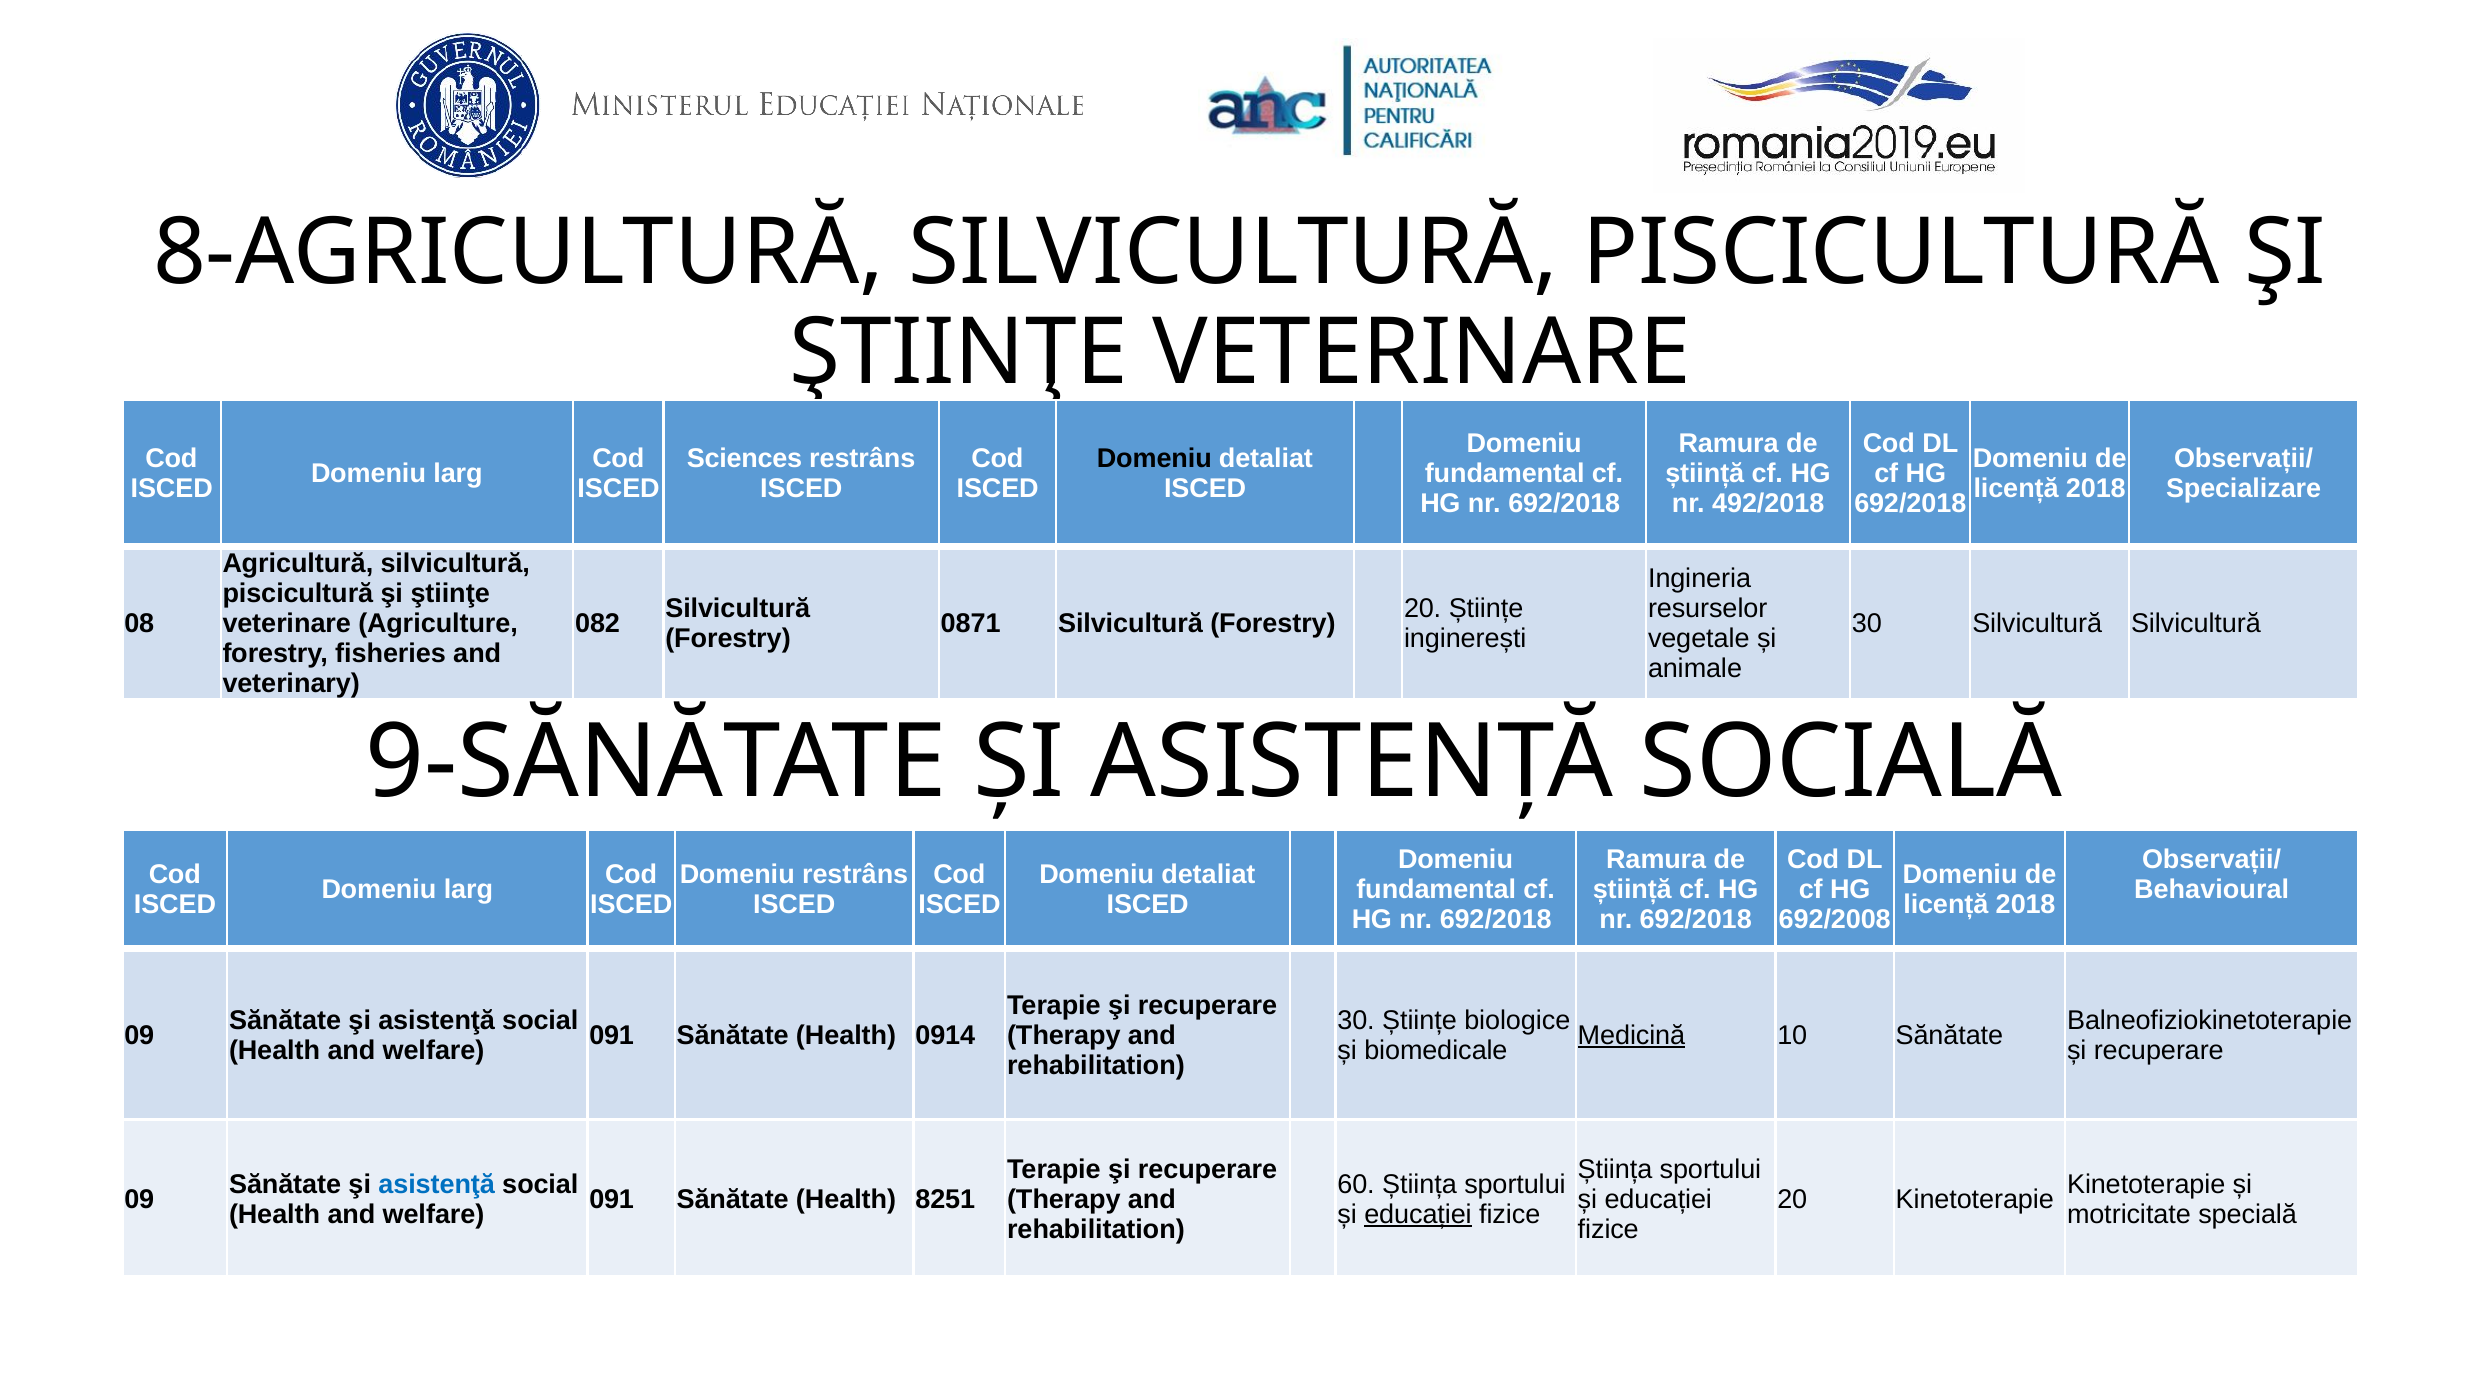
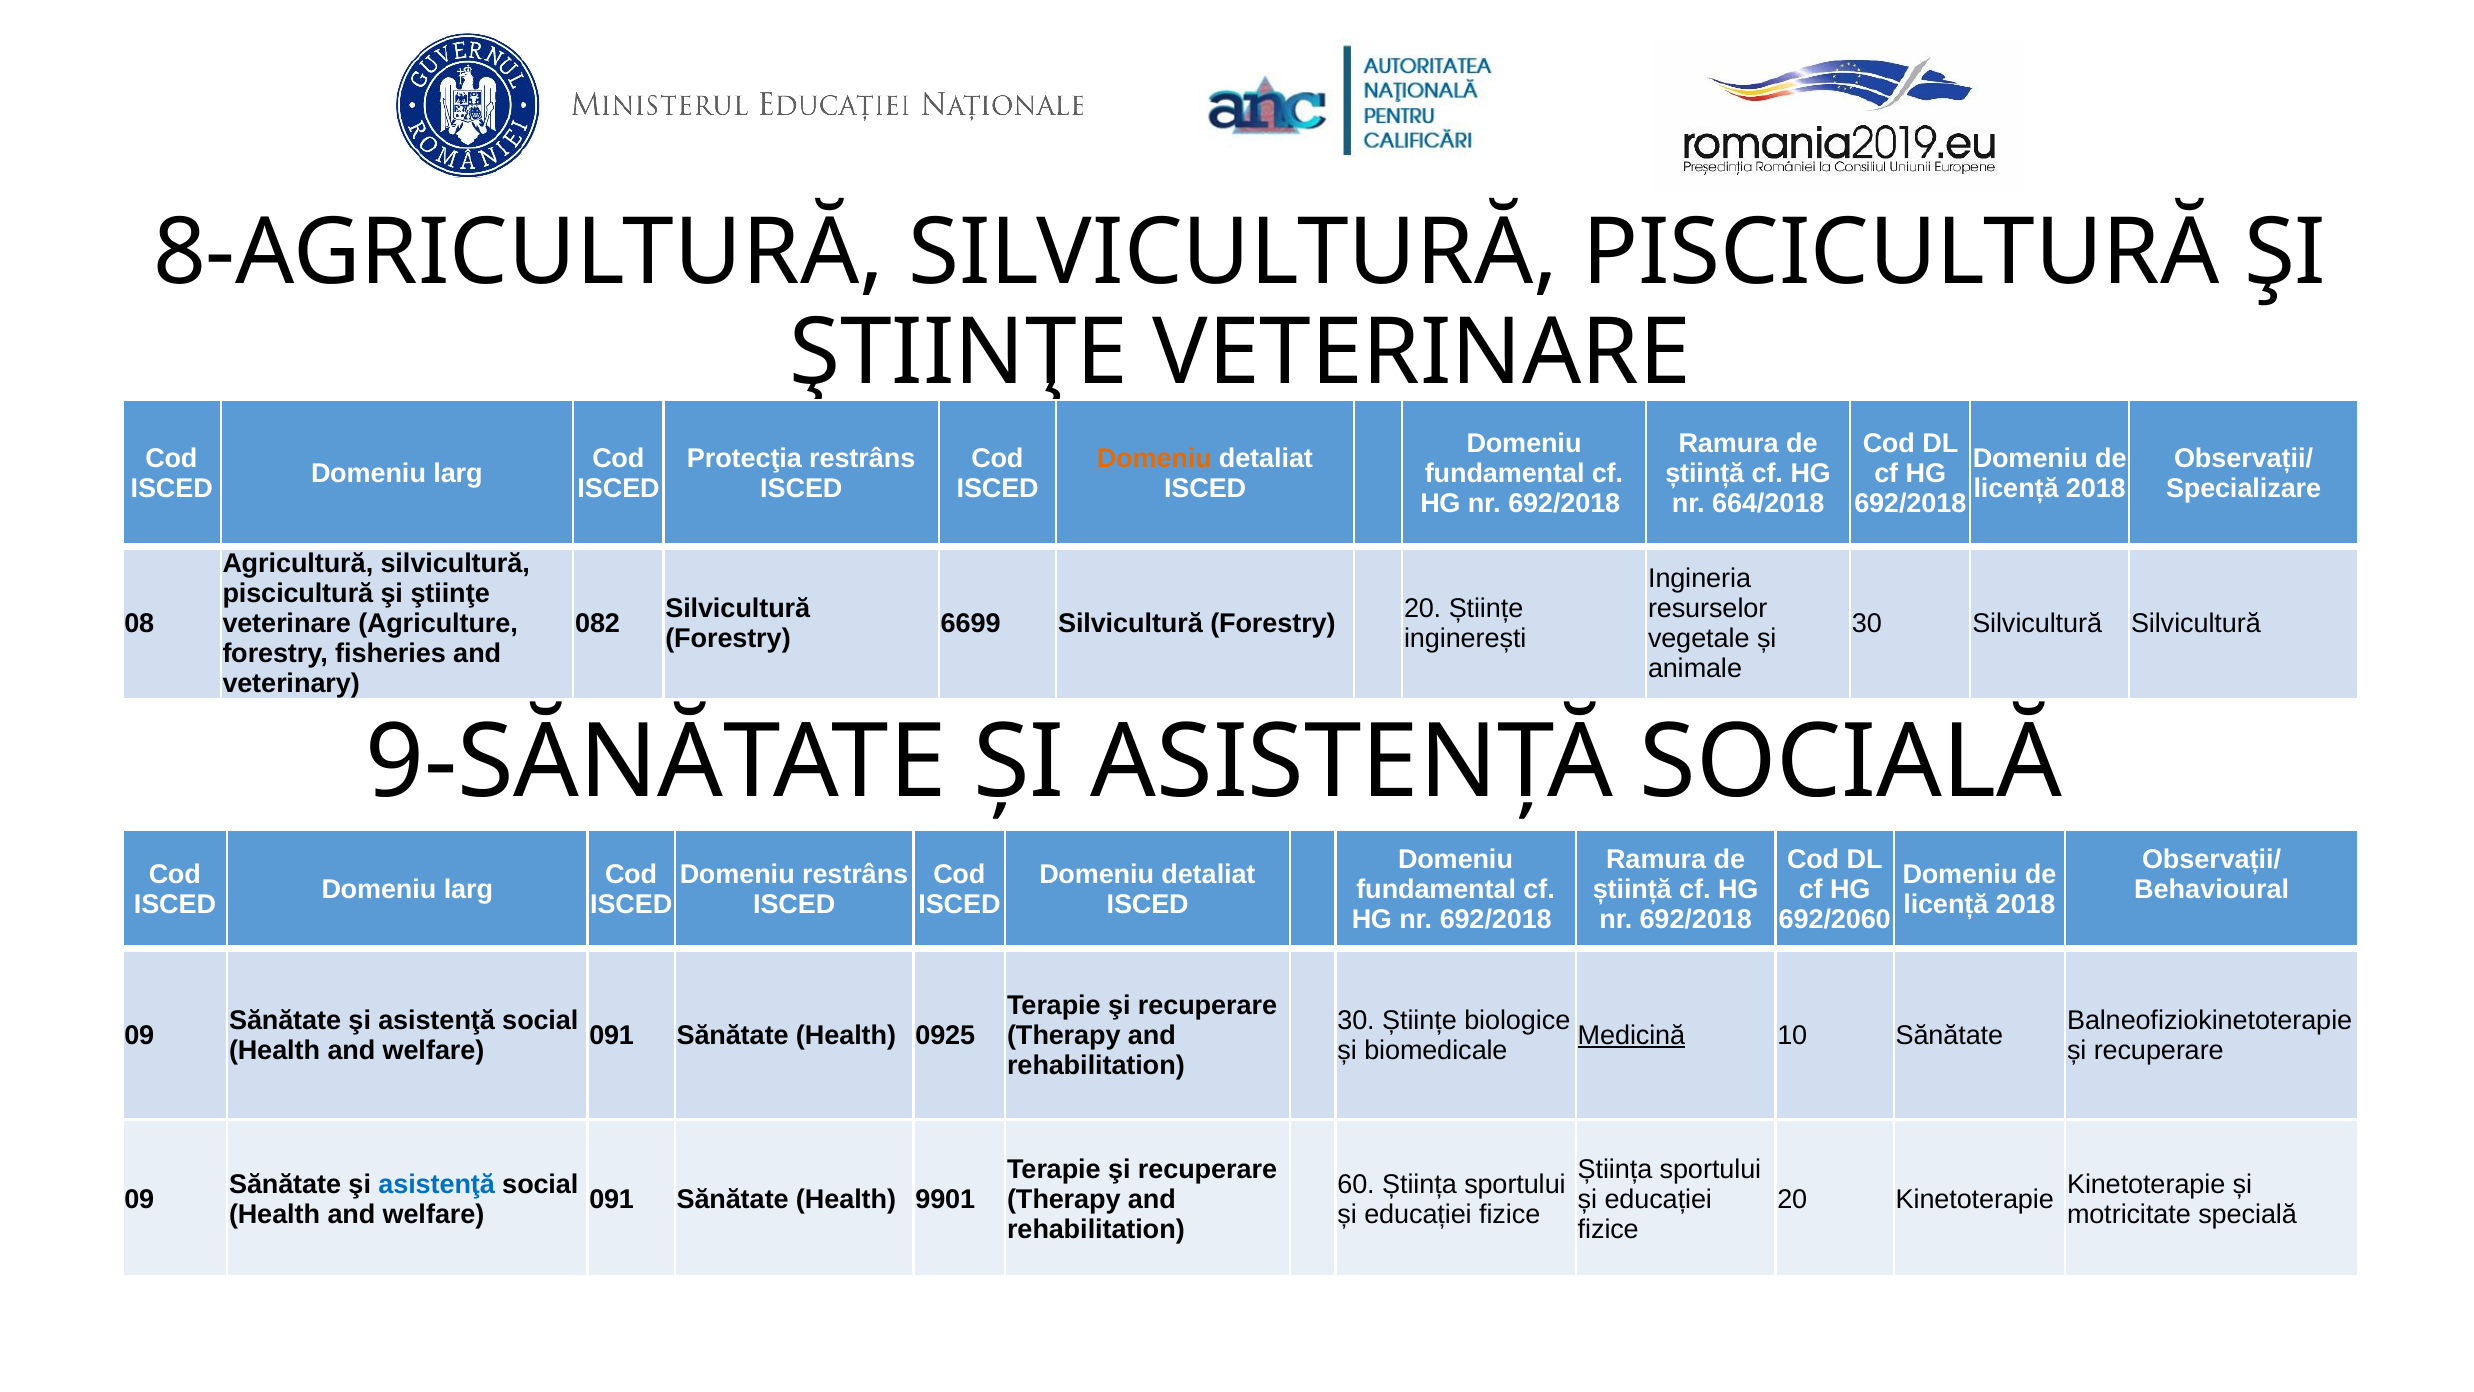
Sciences: Sciences -> Protecţia (744, 458)
Domeniu colour: black -> orange (1154, 458)
492/2018: 492/2018 -> 664/2018 (1768, 503)
0871: 0871 -> 6699 (971, 624)
692/2008: 692/2008 -> 692/2060 (1835, 920)
0914: 0914 -> 0925 (945, 1035)
8251: 8251 -> 9901 (945, 1199)
educației underline: present -> none (1418, 1214)
